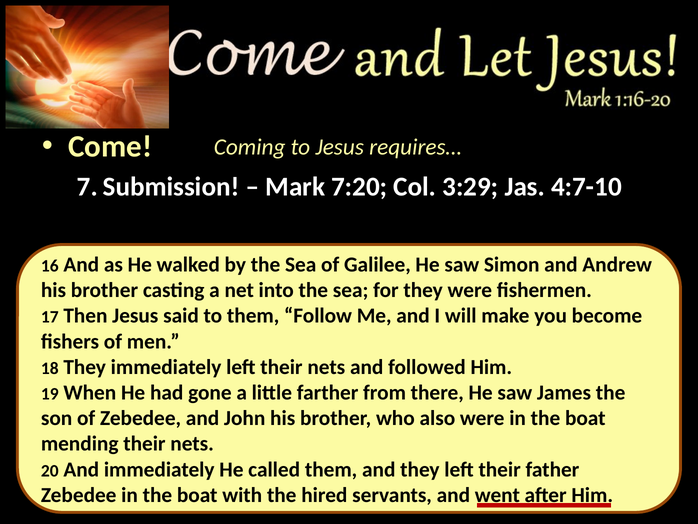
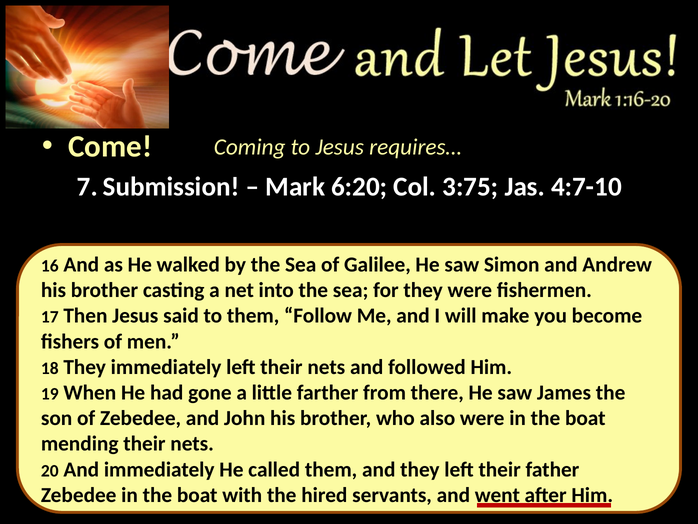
7:20: 7:20 -> 6:20 (359, 186)
3:29: 3:29 -> 3:75 (470, 186)
